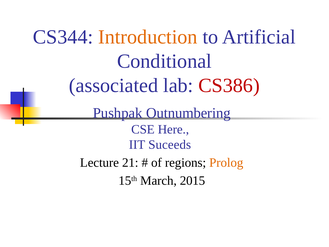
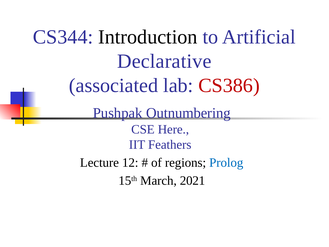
Introduction colour: orange -> black (148, 37)
Conditional: Conditional -> Declarative (164, 61)
Suceeds: Suceeds -> Feathers (170, 145)
21: 21 -> 12 (130, 163)
Prolog colour: orange -> blue (226, 163)
2015: 2015 -> 2021 (192, 180)
